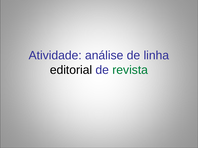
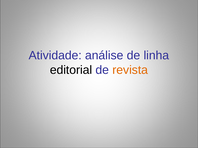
revista colour: green -> orange (130, 70)
